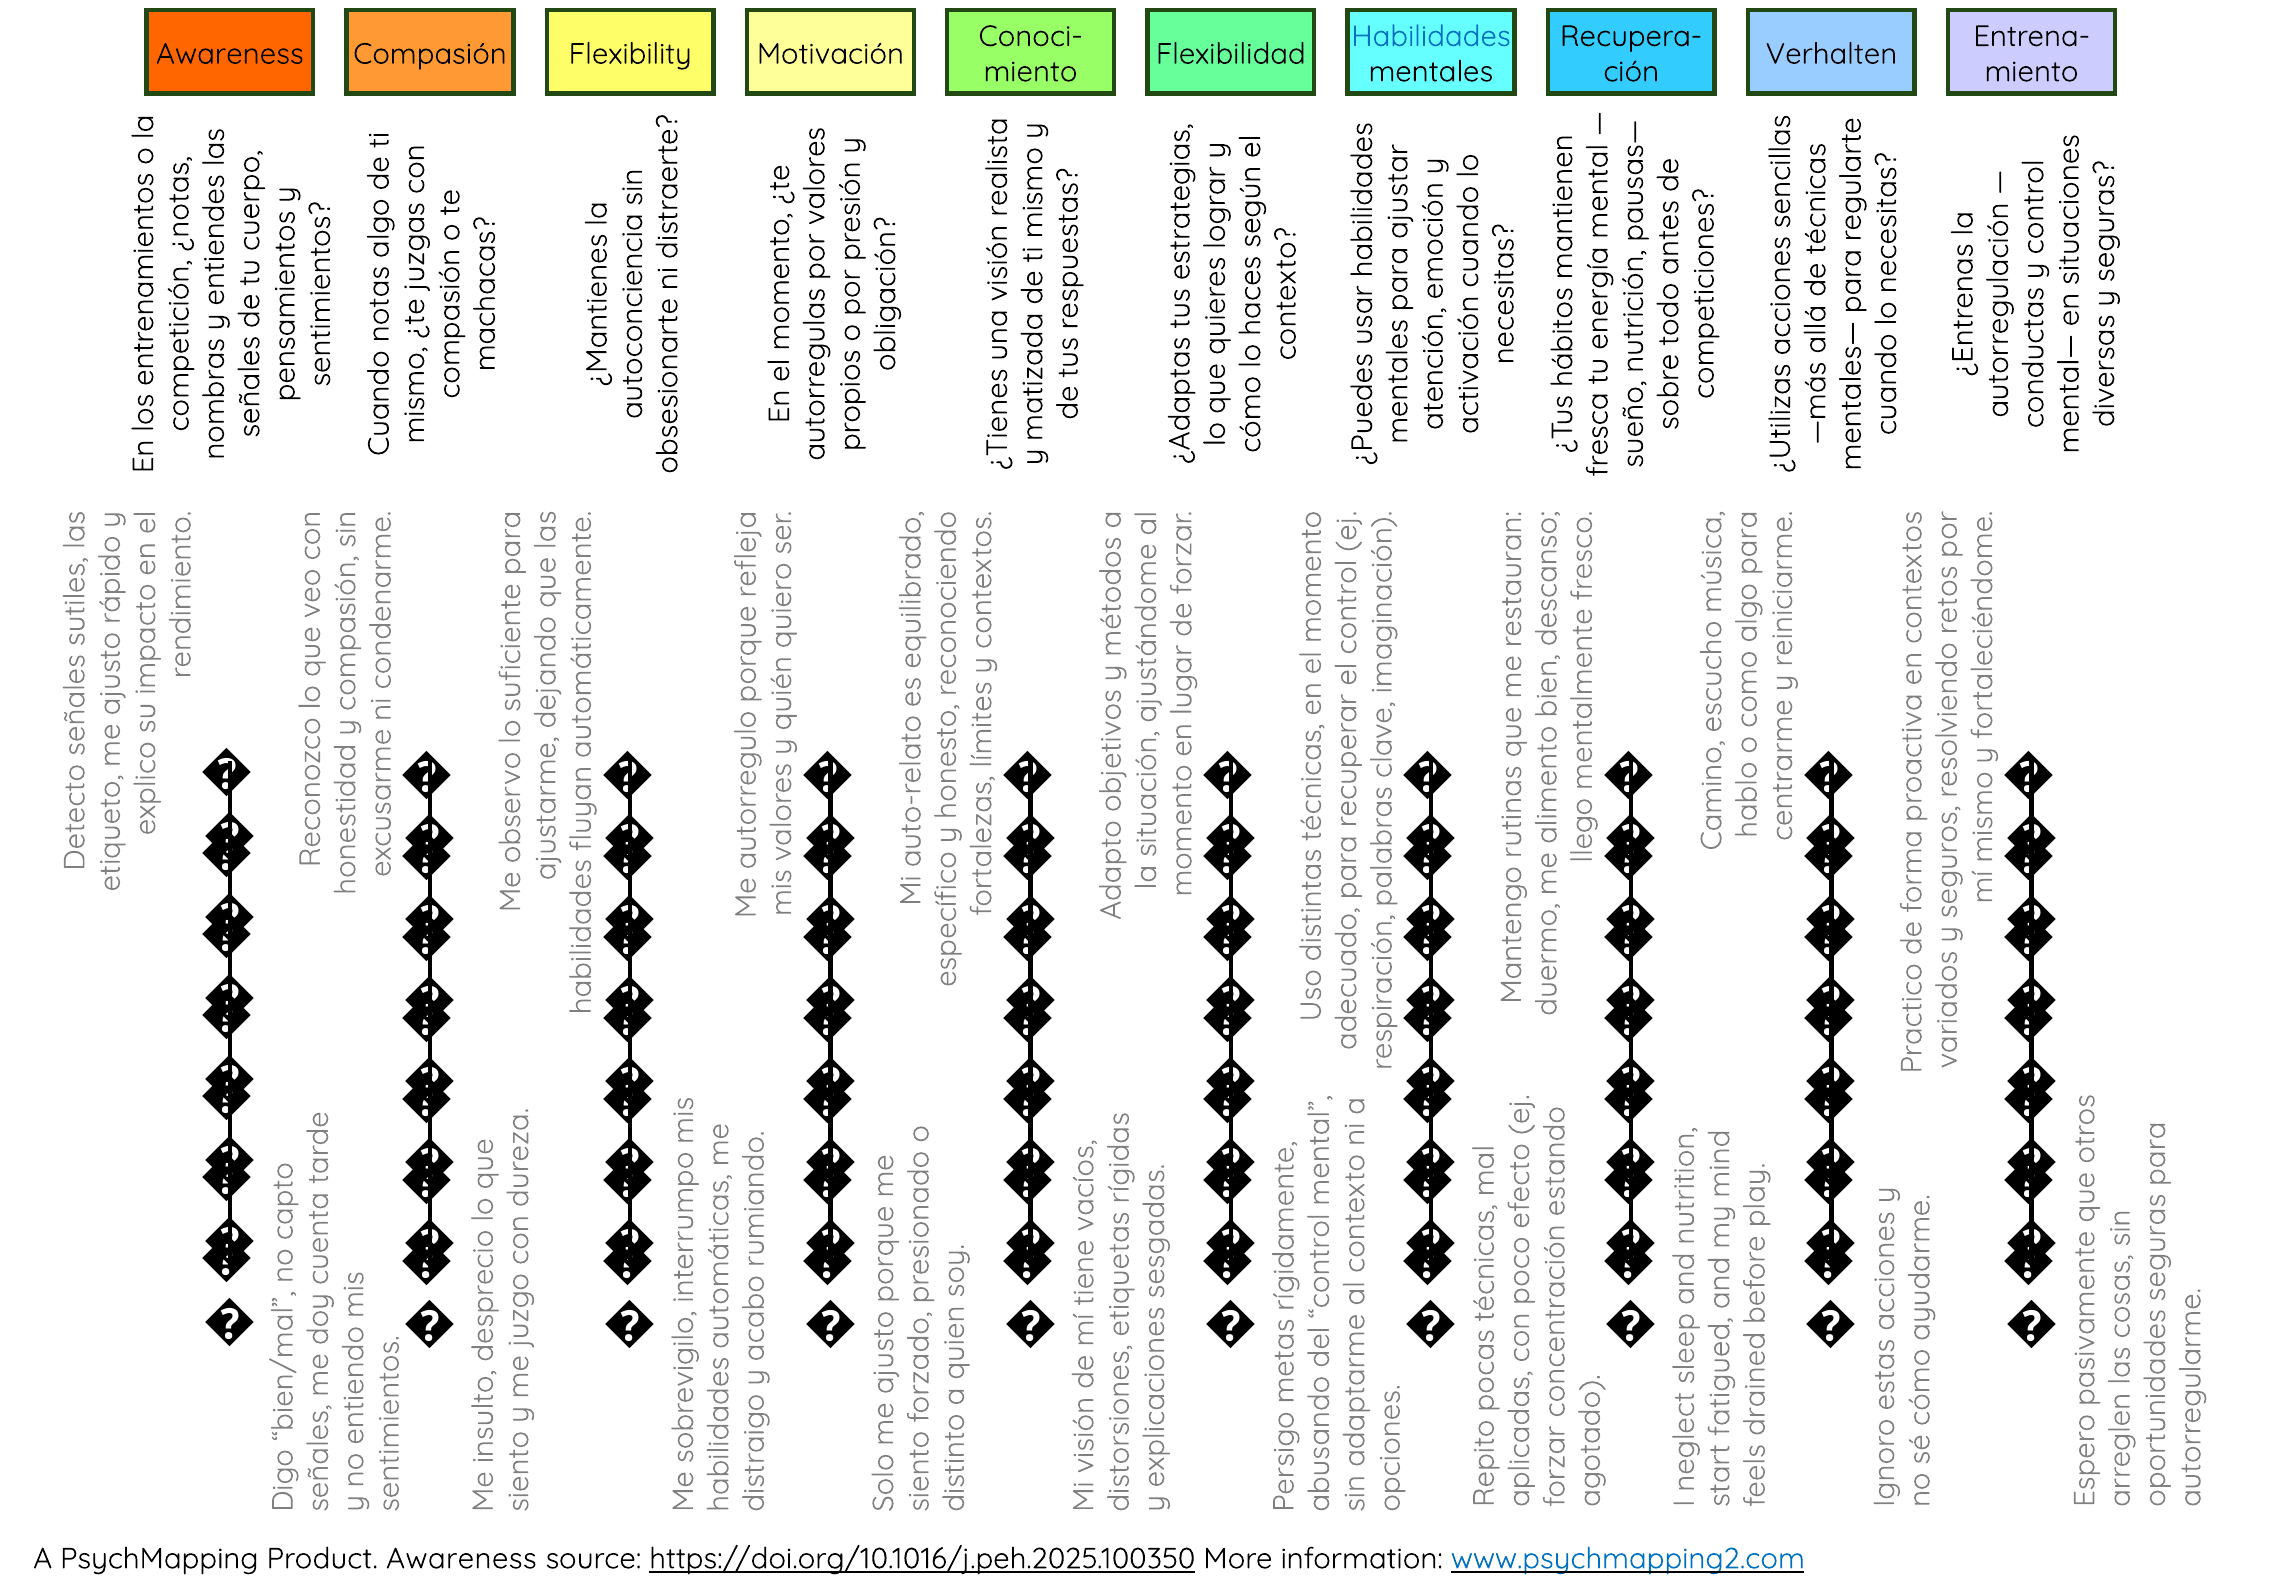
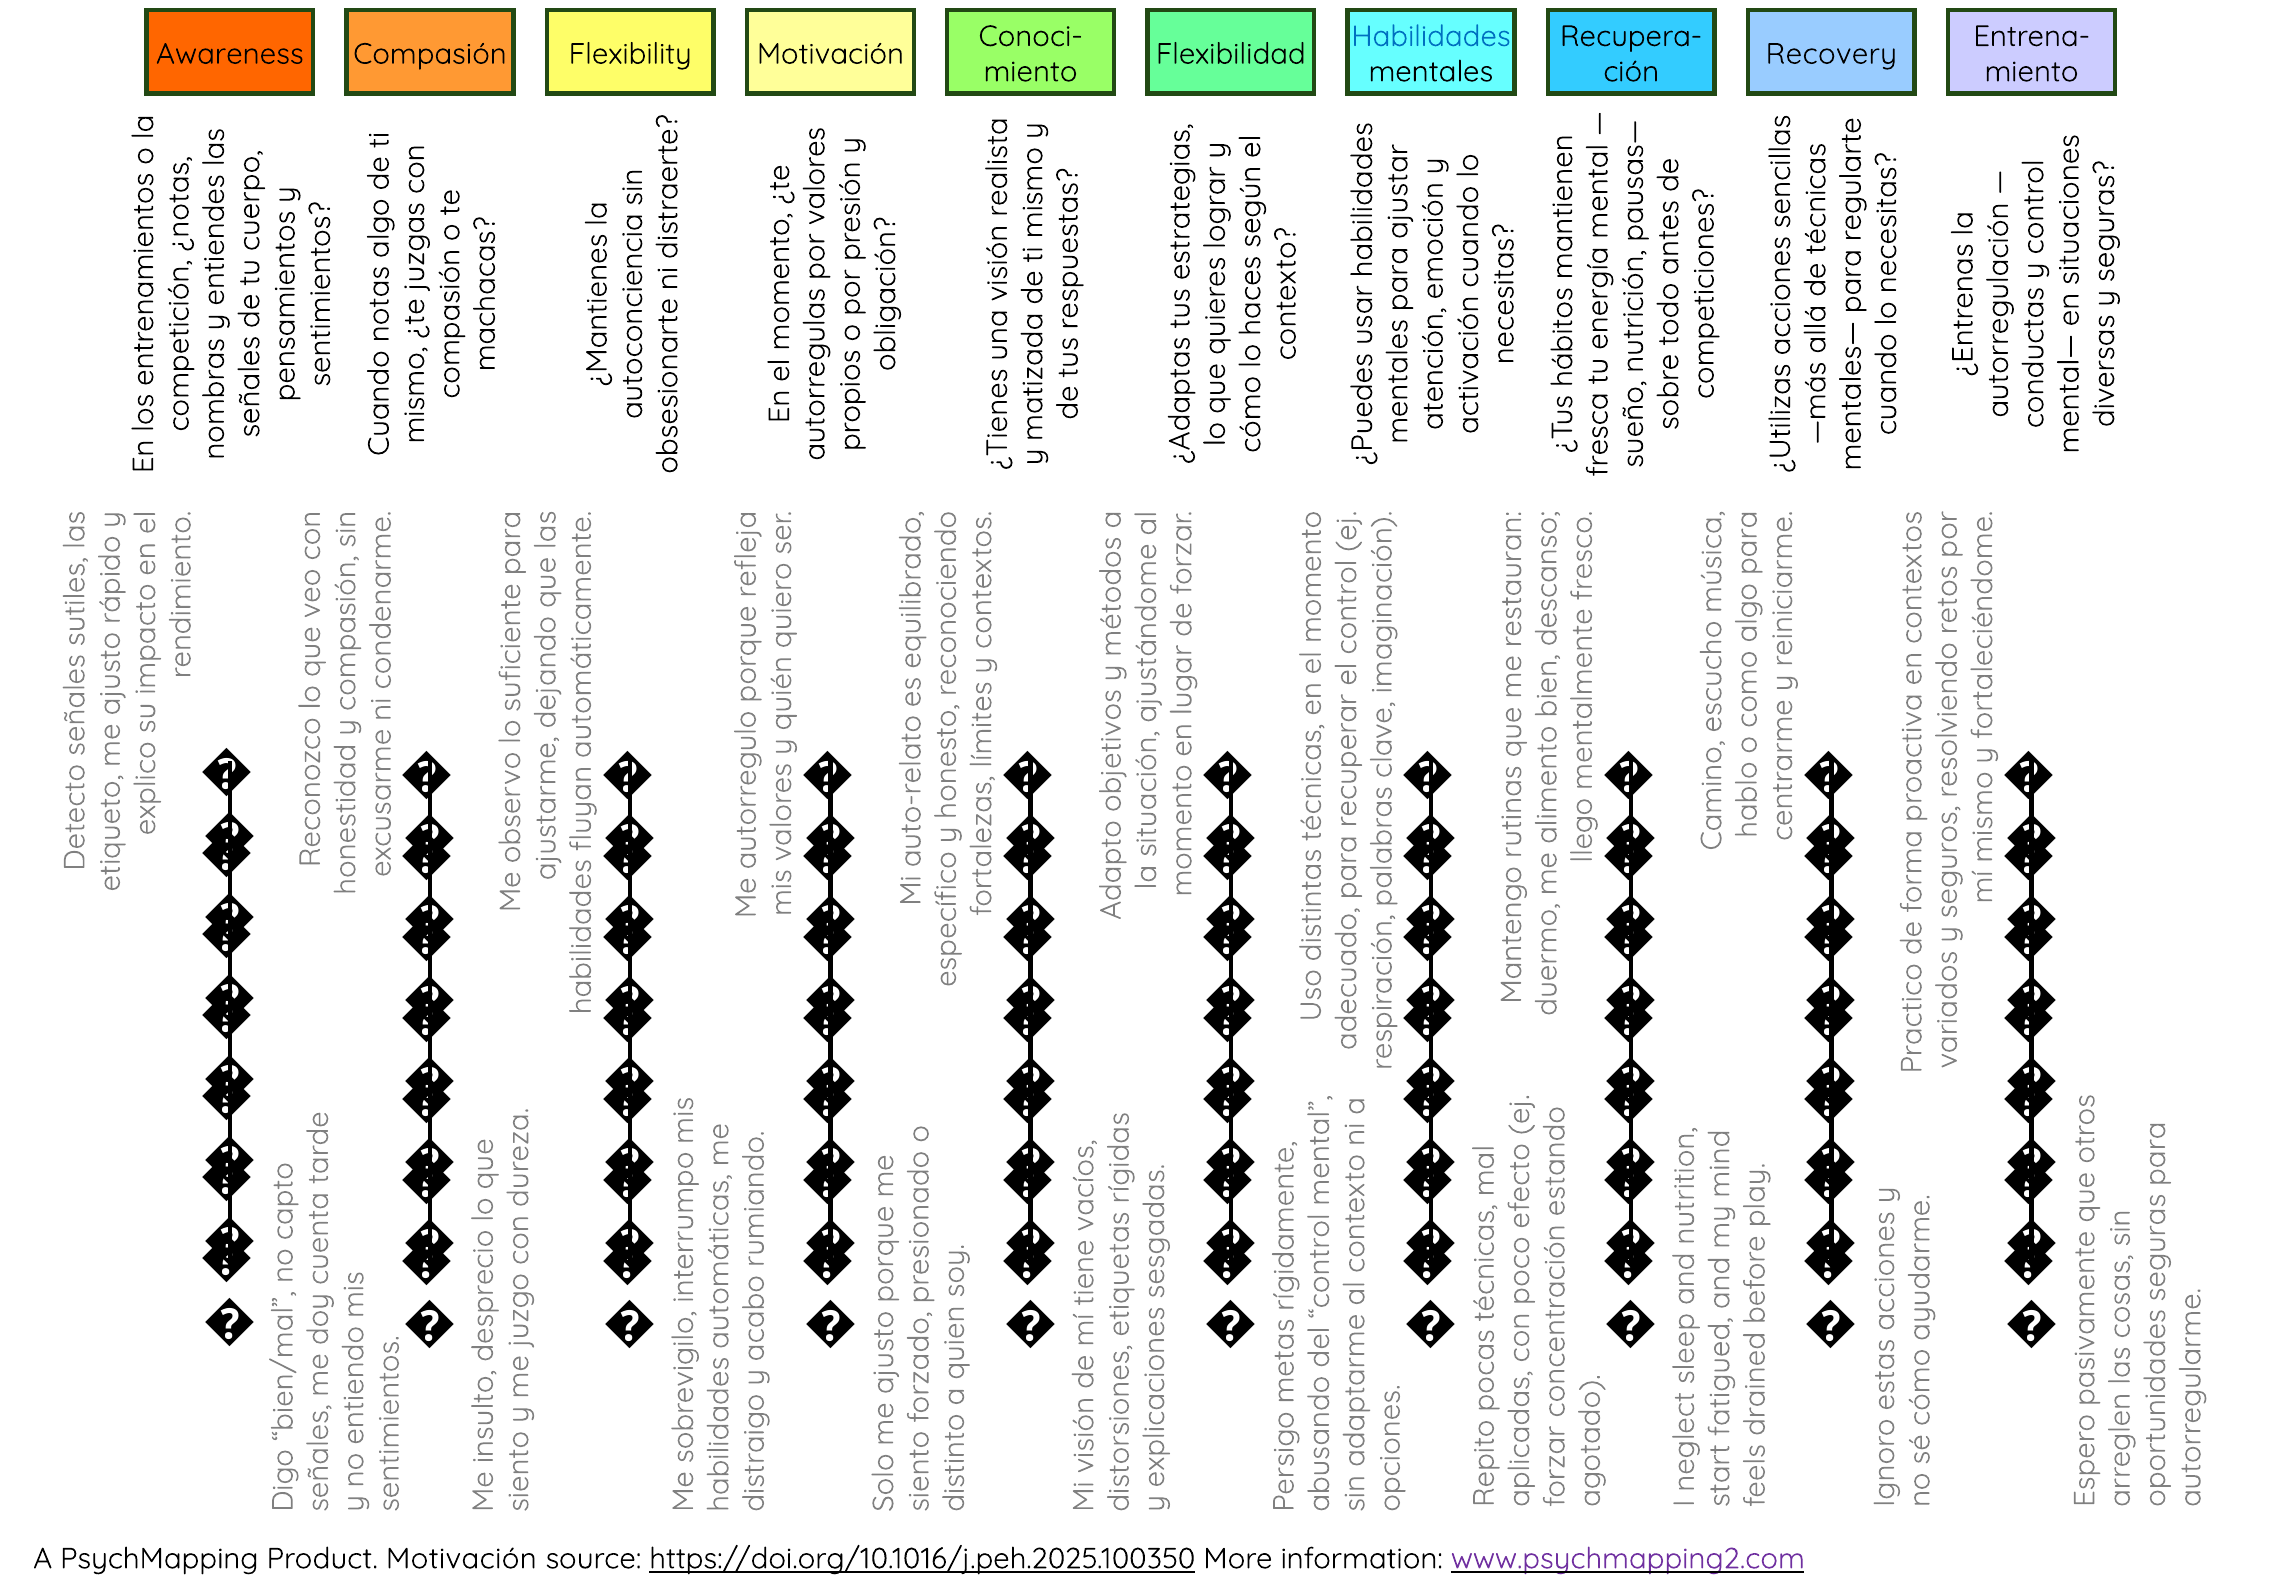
Verhalten: Verhalten -> Recovery (1831, 54)
Product Awareness: Awareness -> Motivación (461, 1559)
www.psychmapping2.com colour: blue -> purple (1628, 1559)
